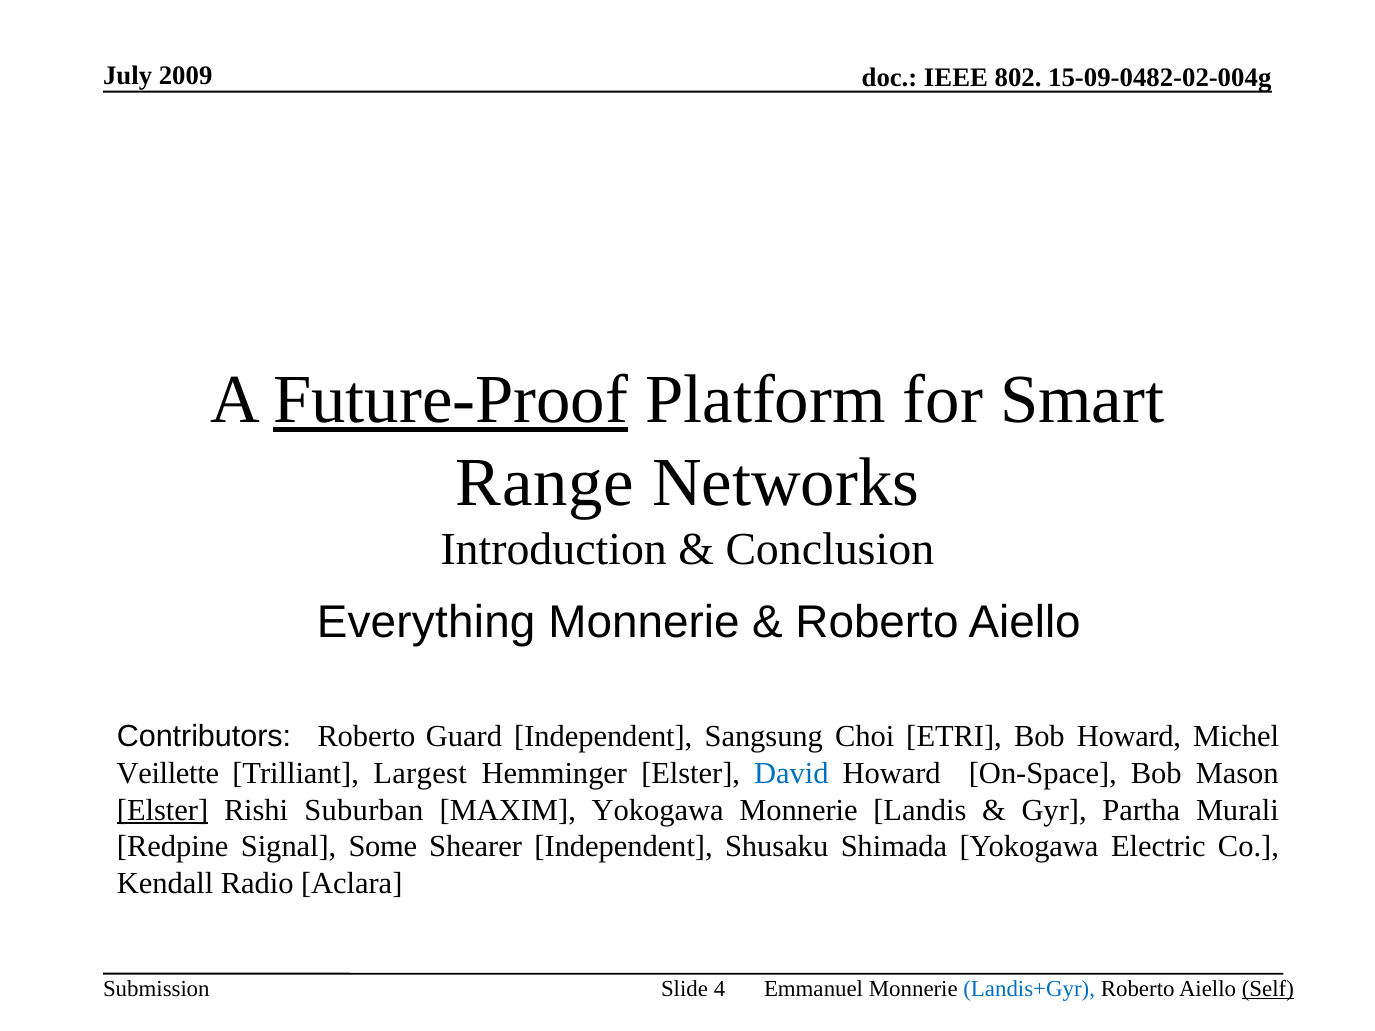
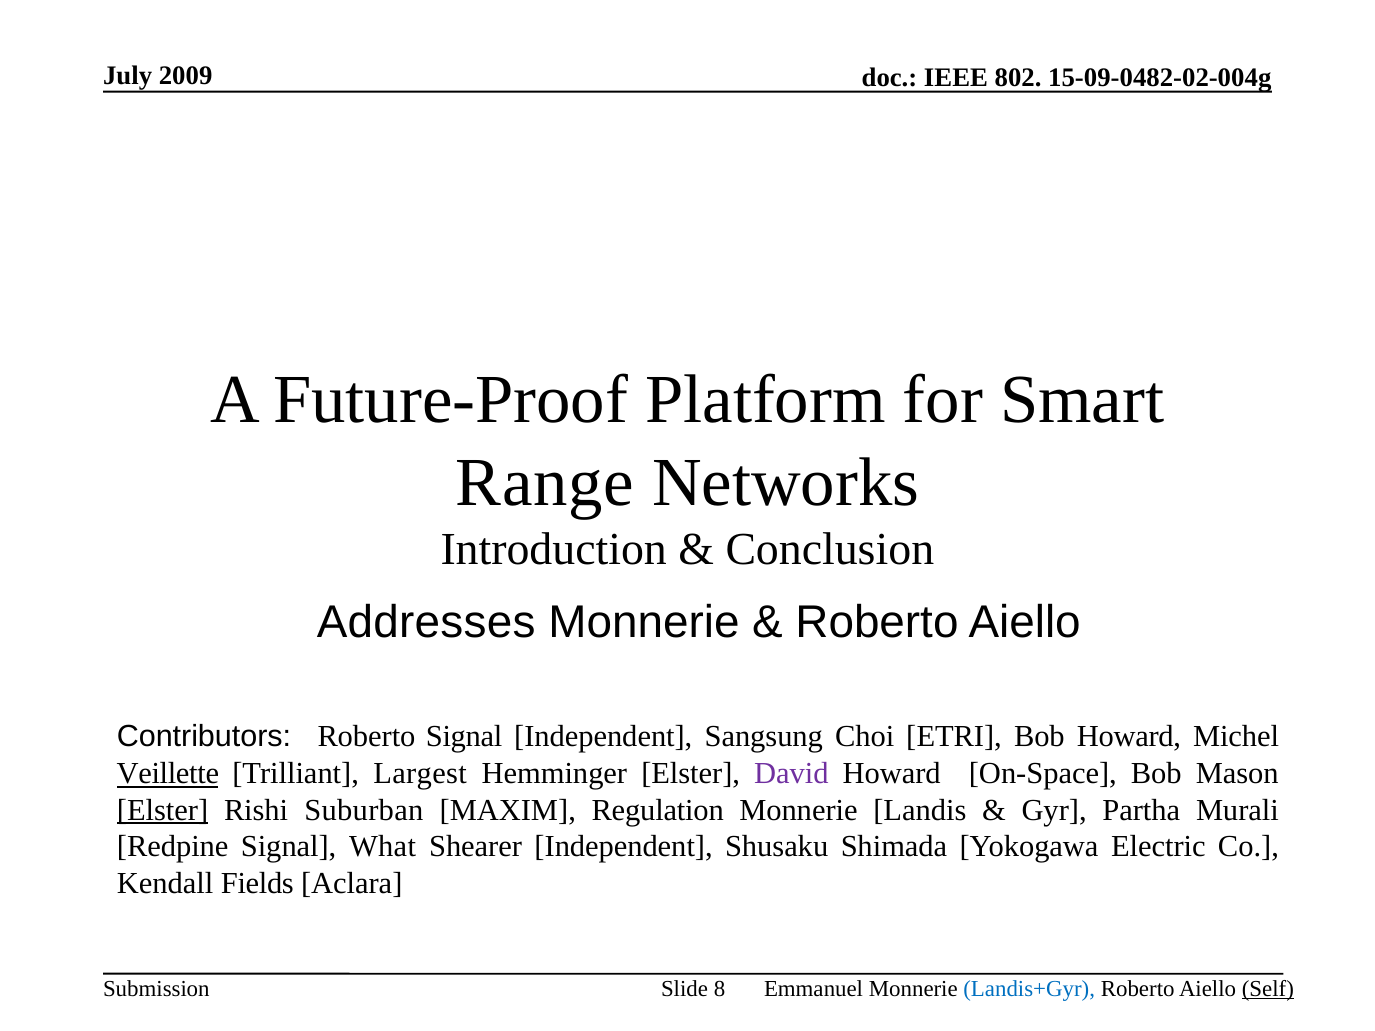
Future-Proof underline: present -> none (451, 400)
Everything: Everything -> Addresses (426, 622)
Roberto Guard: Guard -> Signal (464, 737)
Veillette underline: none -> present (168, 774)
David colour: blue -> purple (791, 774)
MAXIM Yokogawa: Yokogawa -> Regulation (658, 810)
Some: Some -> What (383, 847)
Radio: Radio -> Fields (257, 884)
4: 4 -> 8 (720, 989)
